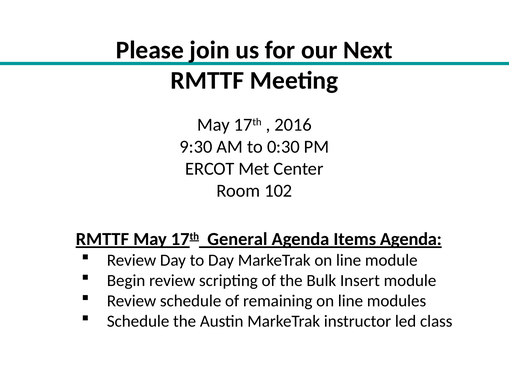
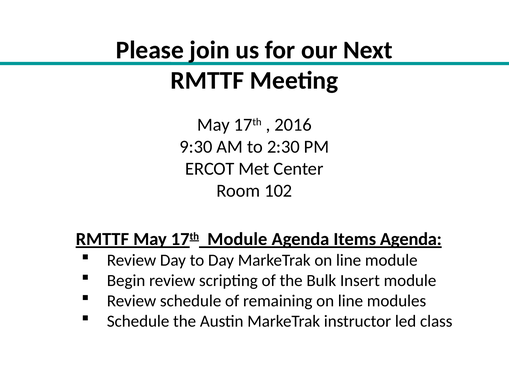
0:30: 0:30 -> 2:30 (283, 147)
17th General: General -> Module (237, 240)
